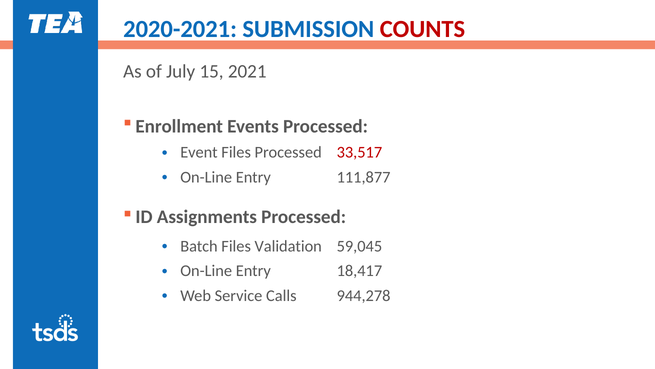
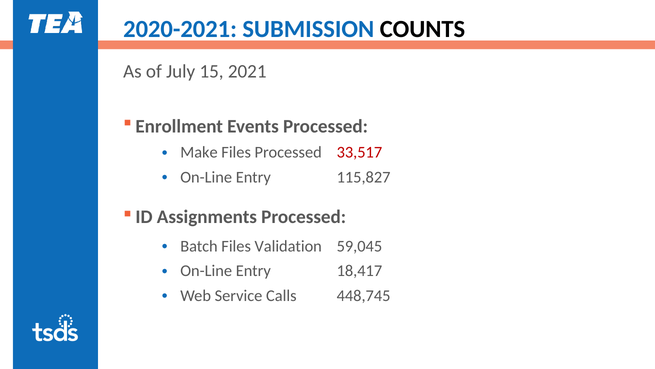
COUNTS colour: red -> black (422, 29)
Event: Event -> Make (199, 152)
111,877: 111,877 -> 115,827 (364, 177)
944,278: 944,278 -> 448,745 (364, 296)
